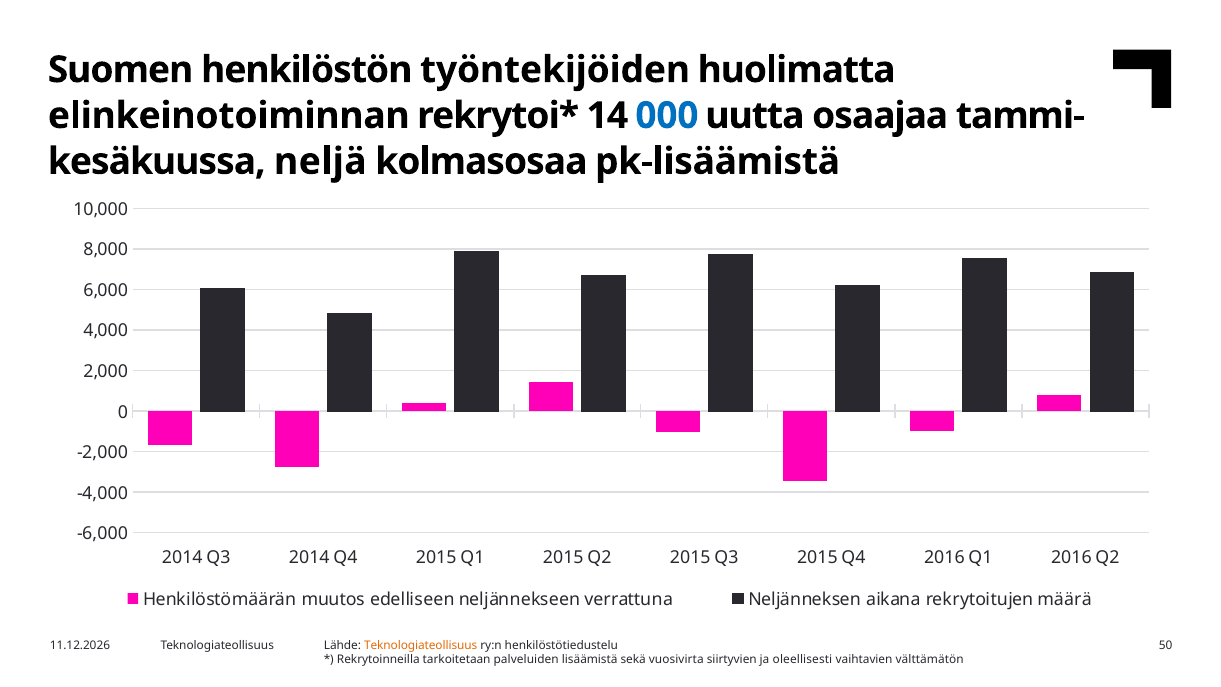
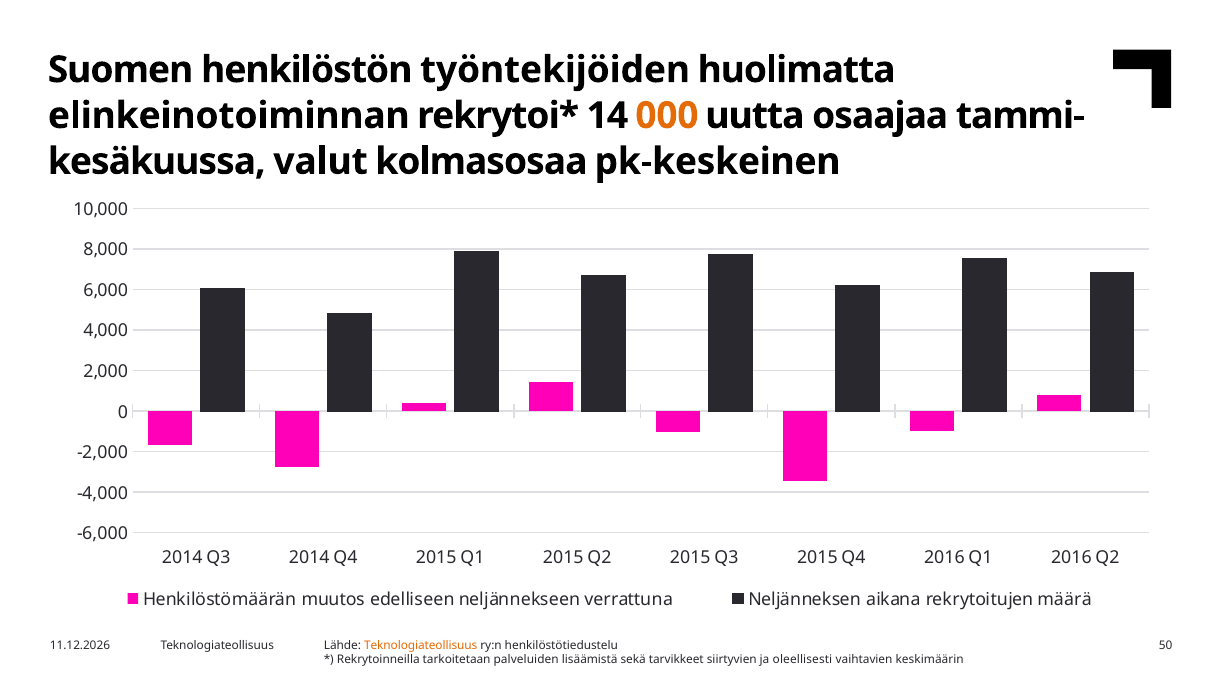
000 colour: blue -> orange (667, 116)
neljä: neljä -> valut (321, 161)
pk-lisäämistä: pk-lisäämistä -> pk-keskeinen (718, 161)
vuosivirta: vuosivirta -> tarvikkeet (676, 660)
välttämätön: välttämätön -> keskimäärin (930, 660)
